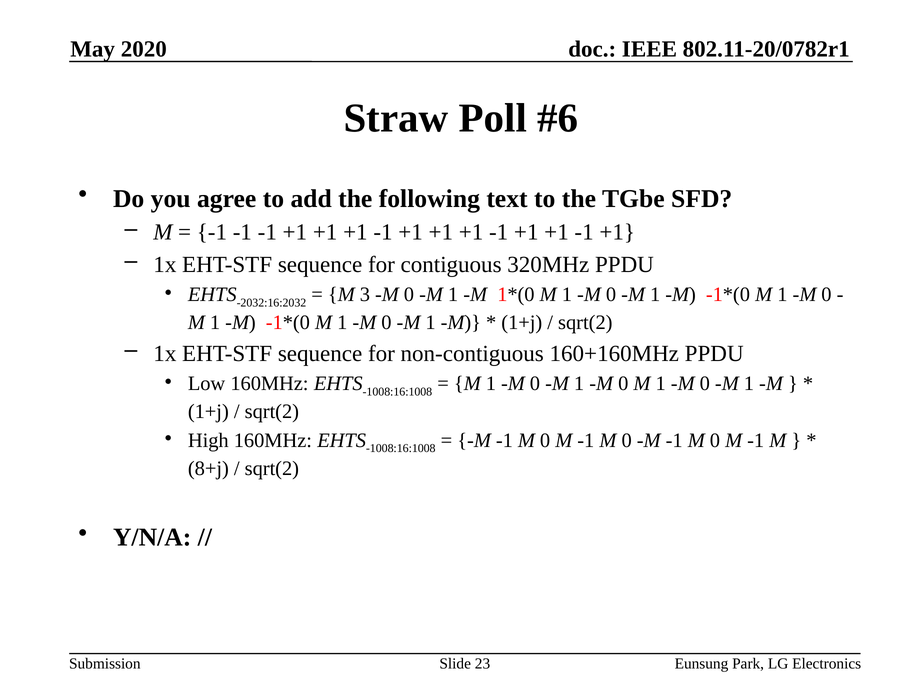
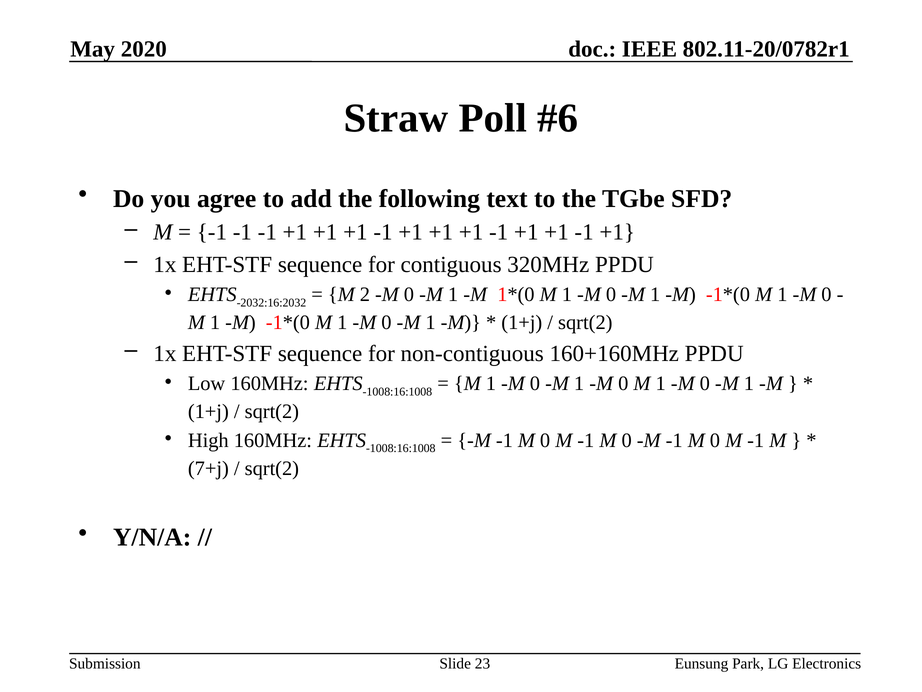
3: 3 -> 2 (365, 294)
8+j: 8+j -> 7+j (208, 468)
